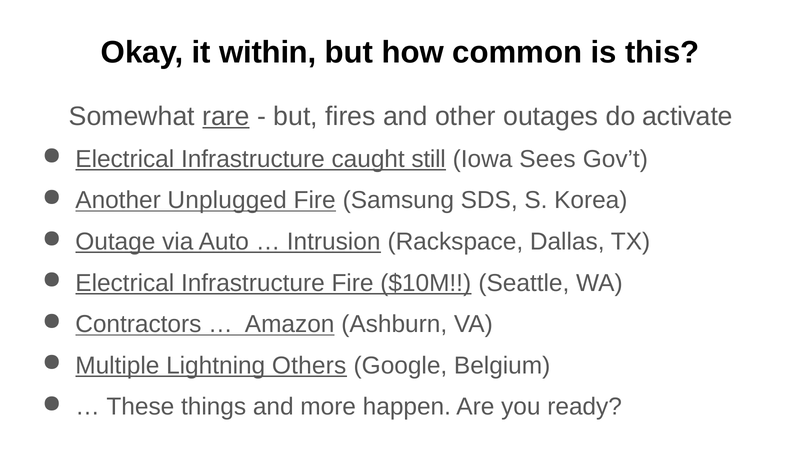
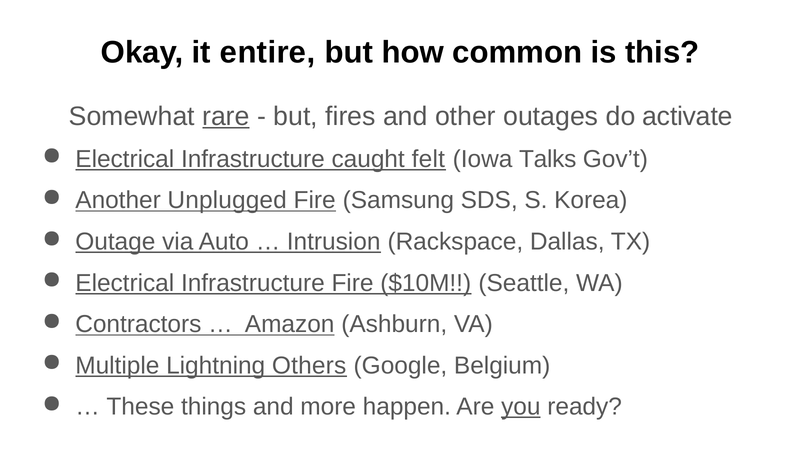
within: within -> entire (268, 52)
still: still -> felt (428, 159)
Sees: Sees -> Talks (548, 159)
you underline: none -> present (521, 407)
